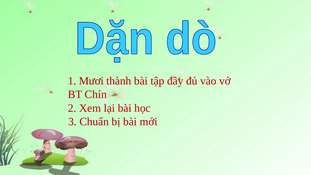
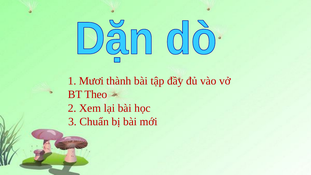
Chín: Chín -> Theo (96, 94)
